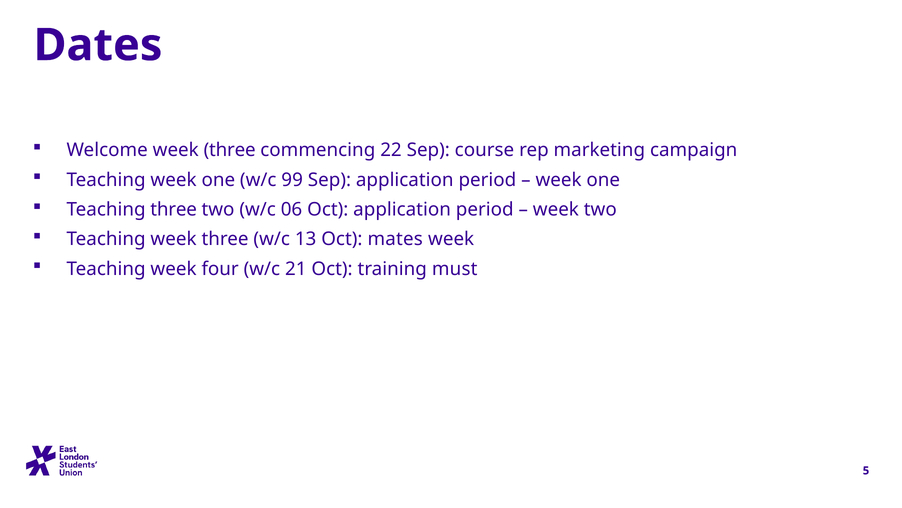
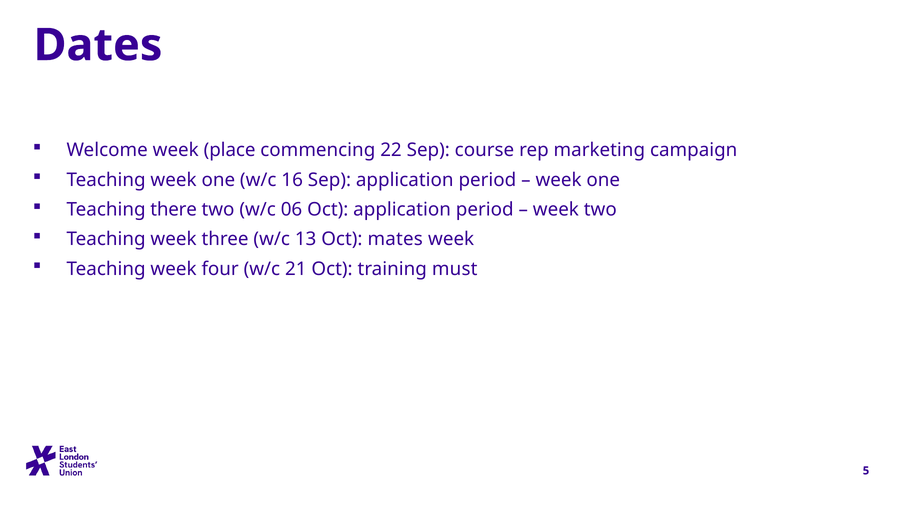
Welcome week three: three -> place (230, 150)
99: 99 -> 16 (292, 180)
Teaching three: three -> there (174, 209)
